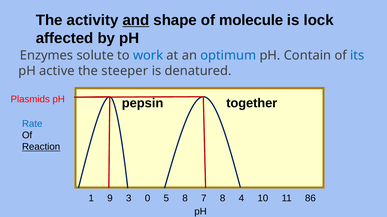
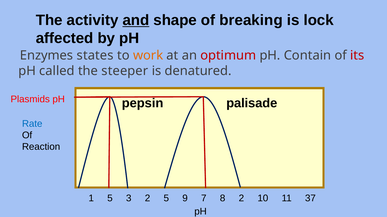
molecule: molecule -> breaking (251, 20)
solute: solute -> states (95, 56)
work colour: blue -> orange (148, 56)
optimum colour: blue -> red (228, 56)
its colour: blue -> red (357, 56)
active: active -> called (57, 71)
together: together -> palisade (252, 104)
Reaction underline: present -> none (41, 147)
1 9: 9 -> 5 (110, 199)
3 0: 0 -> 2 (148, 199)
5 8: 8 -> 9 (185, 199)
8 4: 4 -> 2 (241, 199)
86: 86 -> 37 (310, 199)
